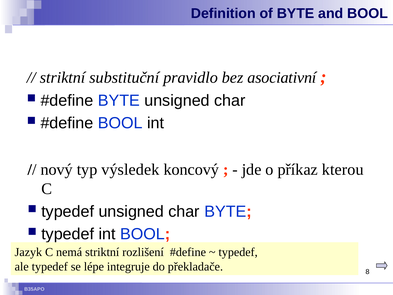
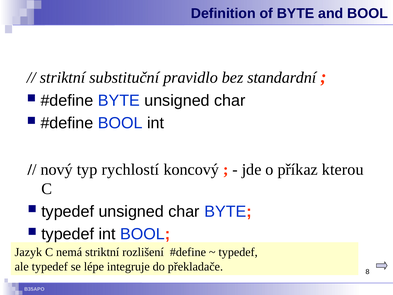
asociativní: asociativní -> standardní (282, 77)
výsledek: výsledek -> rychlostí (130, 169)
